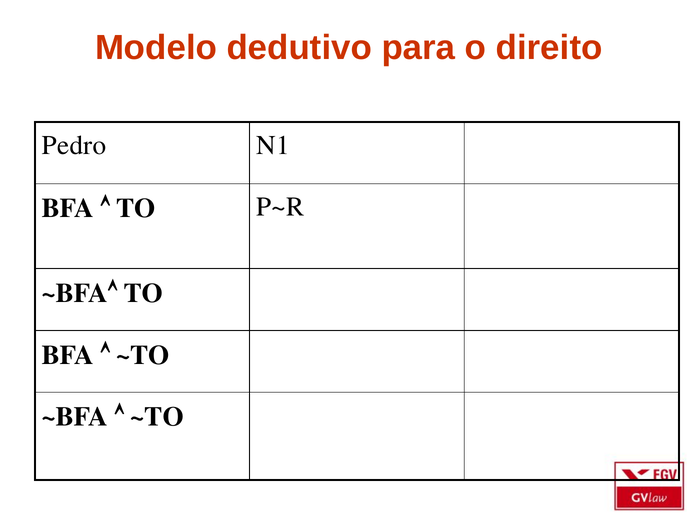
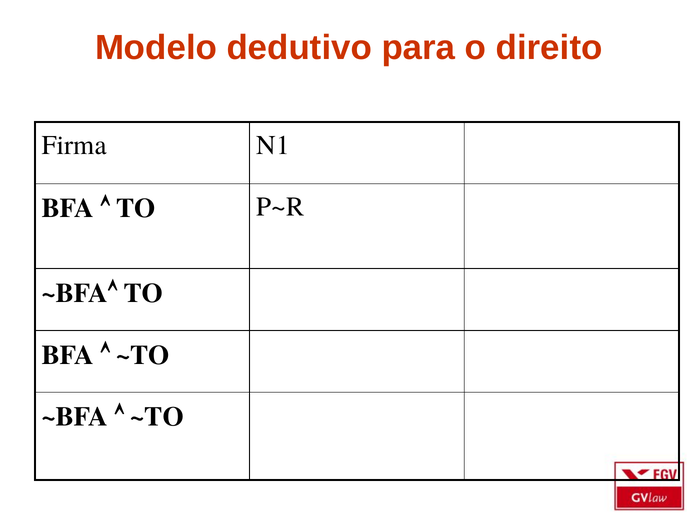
Pedro: Pedro -> Firma (74, 145)
